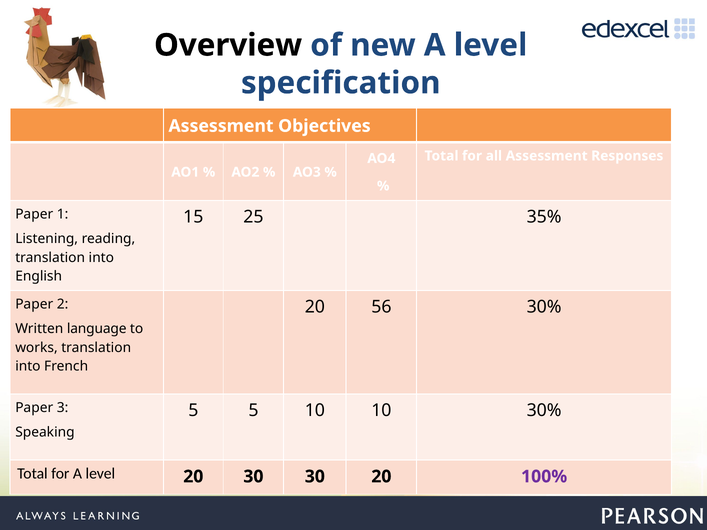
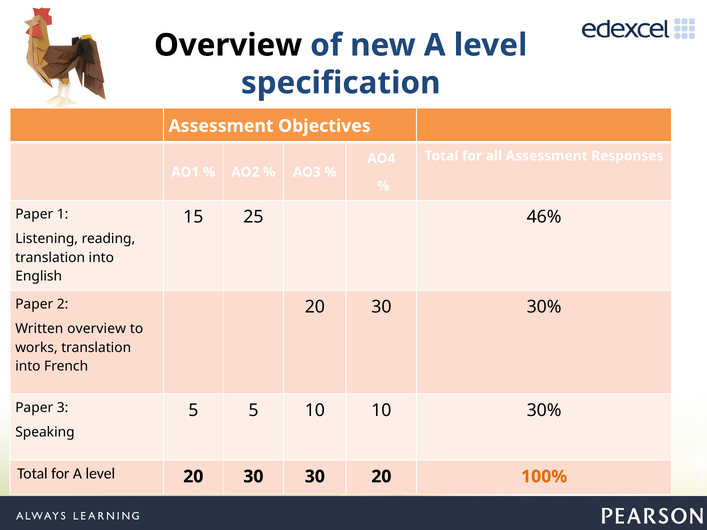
35%: 35% -> 46% (544, 217)
56: 56 -> 30 (381, 307)
Written language: language -> overview (97, 329)
100% colour: purple -> orange (544, 477)
